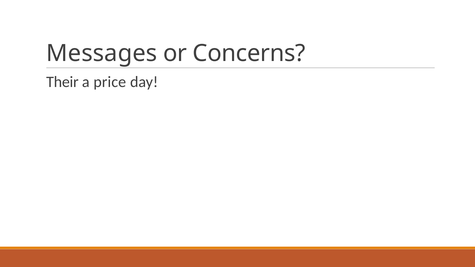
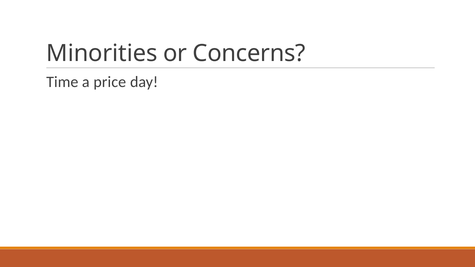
Messages: Messages -> Minorities (102, 53)
Their: Their -> Time (62, 82)
